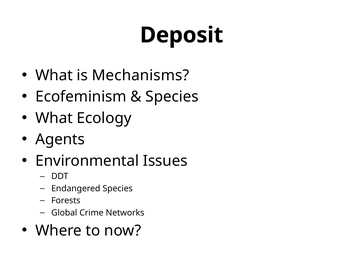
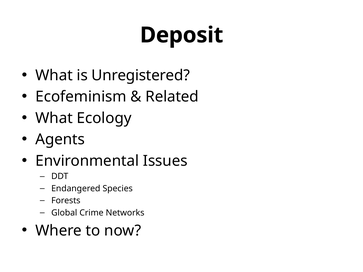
Mechanisms: Mechanisms -> Unregistered (141, 75)
Species: Species -> Related (172, 97)
